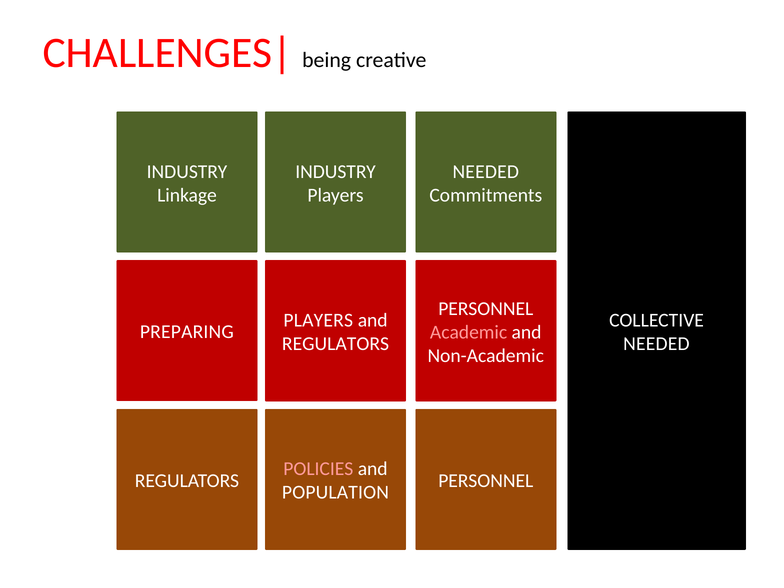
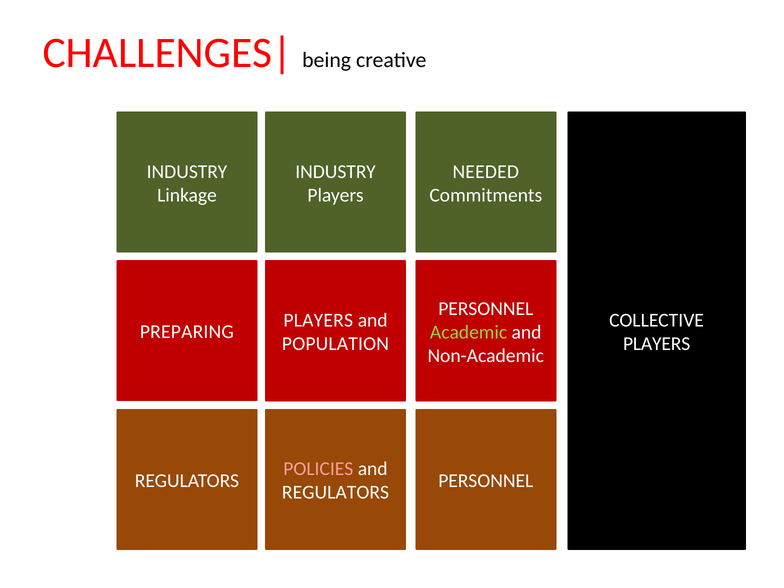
Academic colour: pink -> light green (469, 332)
NEEDED: NEEDED -> PLAYERS (657, 344)
REGULATORS: REGULATORS -> POPULATION (335, 344)
POPULATION: POPULATION -> REGULATORS (336, 492)
